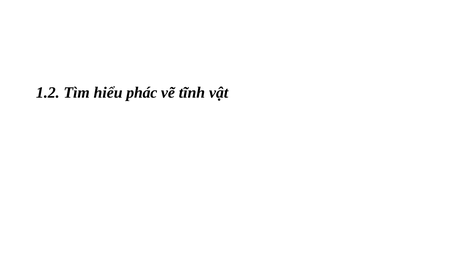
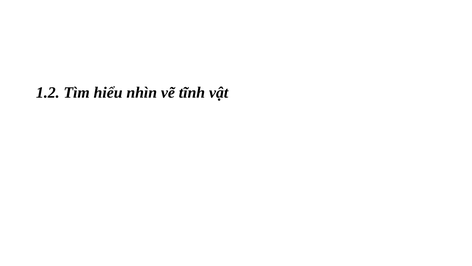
phác: phác -> nhìn (142, 92)
